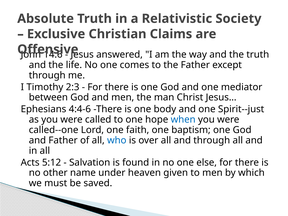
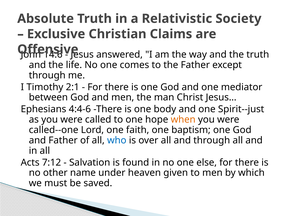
2:3: 2:3 -> 2:1 (73, 87)
when colour: blue -> orange (183, 120)
5:12: 5:12 -> 7:12 (52, 162)
